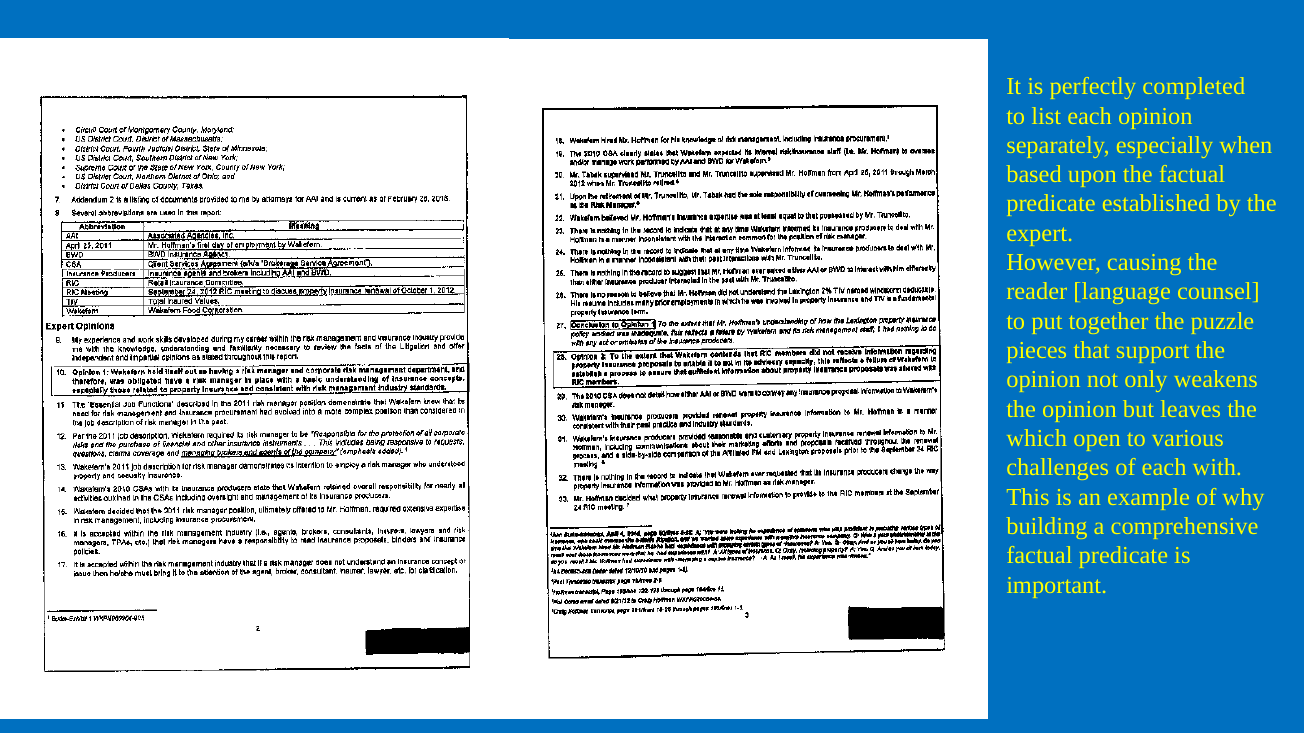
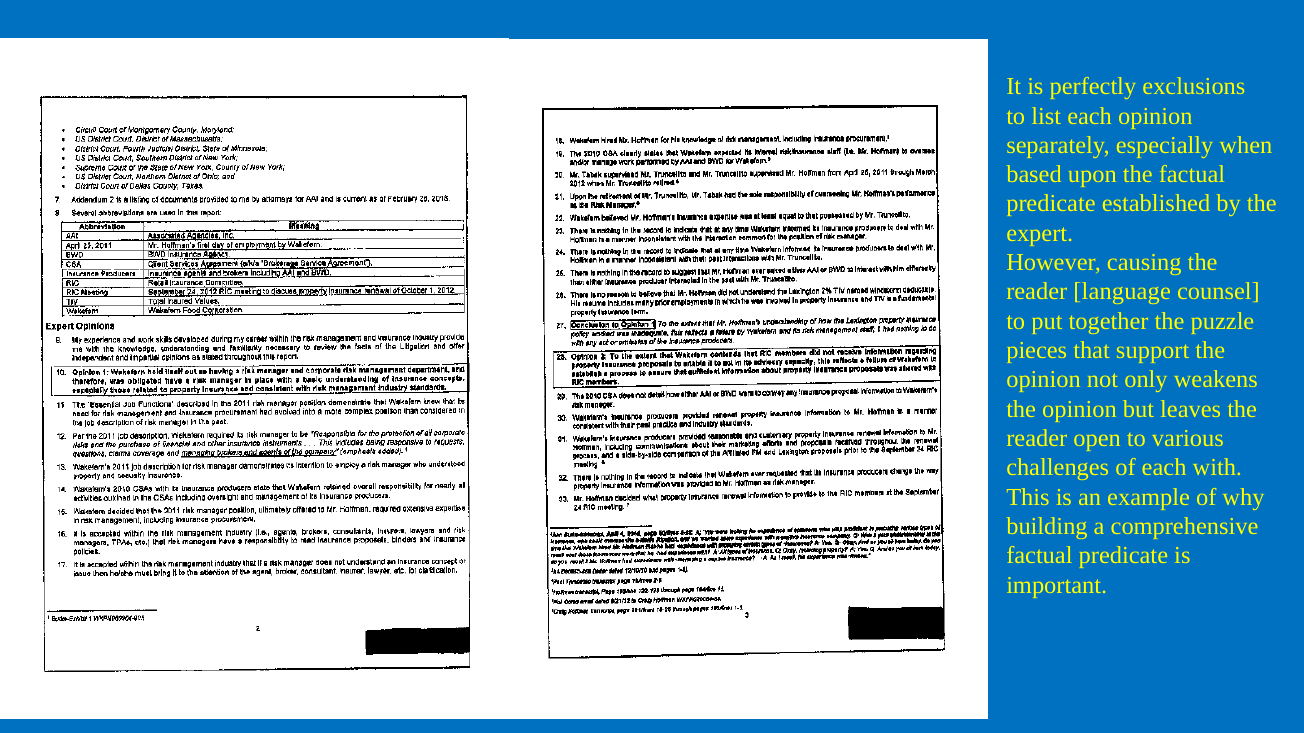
completed: completed -> exclusions (1194, 87)
which: which -> reader (1037, 439)
